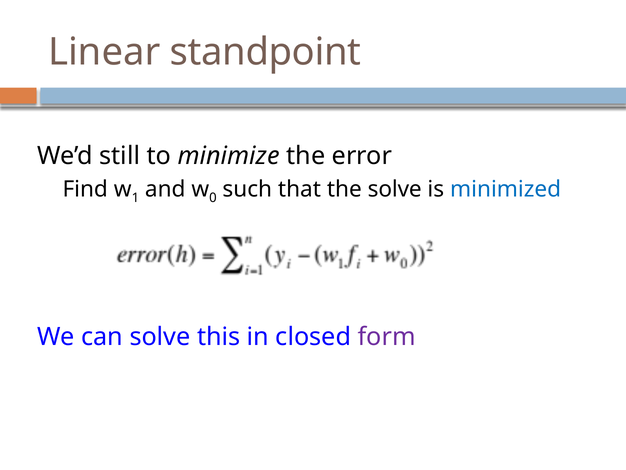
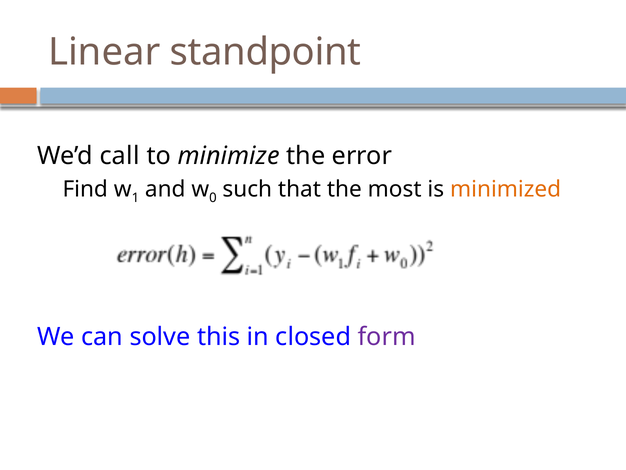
still: still -> call (120, 156)
the solve: solve -> most (395, 189)
minimized colour: blue -> orange (506, 189)
